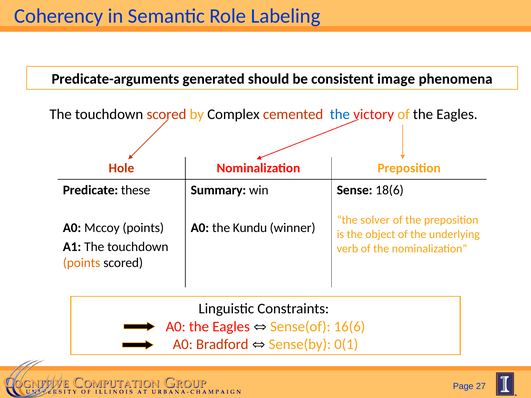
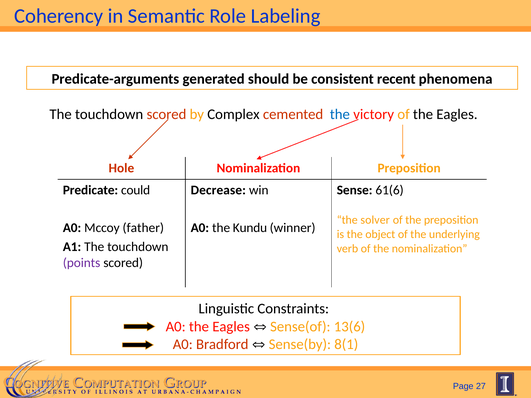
image: image -> recent (396, 79)
these: these -> could (136, 190)
Summary: Summary -> Decrease (218, 190)
18(6: 18(6 -> 61(6 (390, 190)
Mccoy points: points -> father (143, 228)
points colour: orange -> purple (82, 263)
16(6: 16(6 -> 13(6 (350, 327)
0(1: 0(1 -> 8(1 (346, 344)
